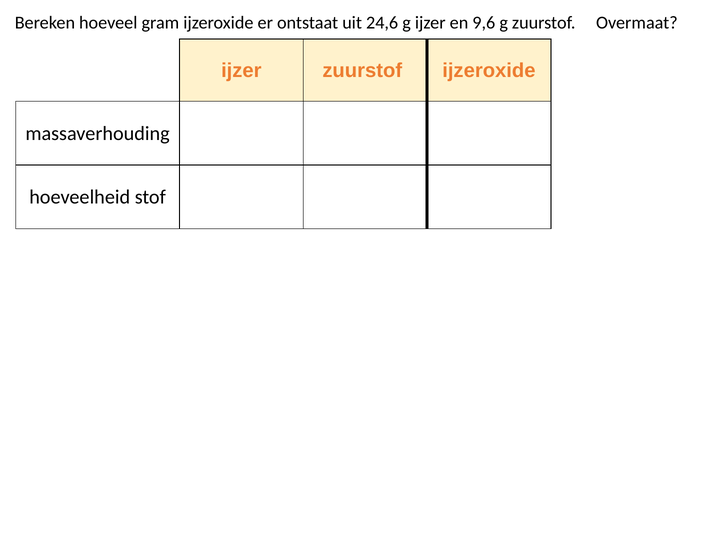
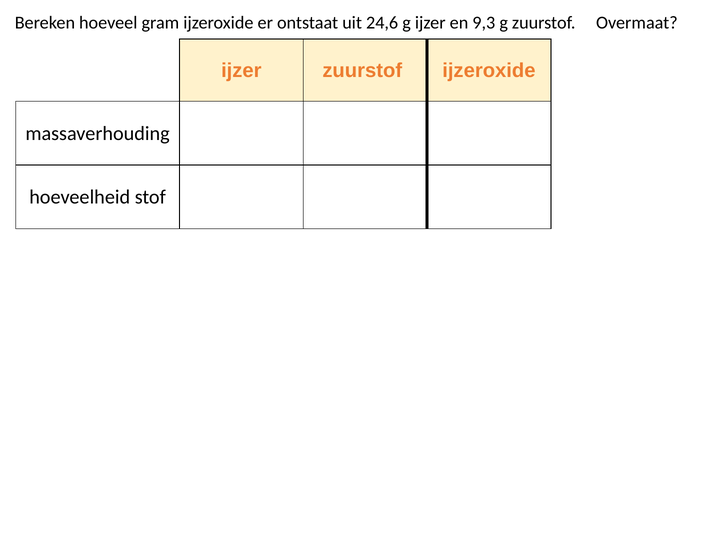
9,6: 9,6 -> 9,3 (484, 23)
